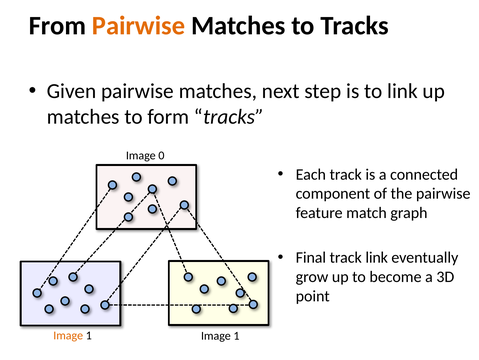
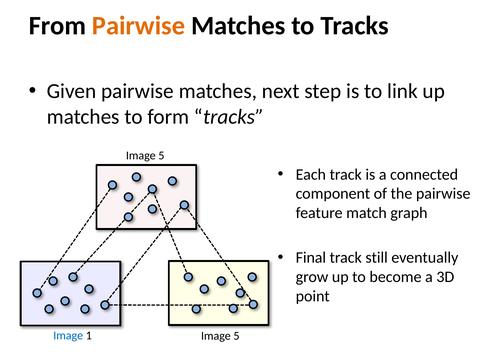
0: 0 -> 5 (161, 155)
track link: link -> still (377, 257)
Image colour: orange -> blue (68, 335)
1 Image 1: 1 -> 5 (236, 335)
